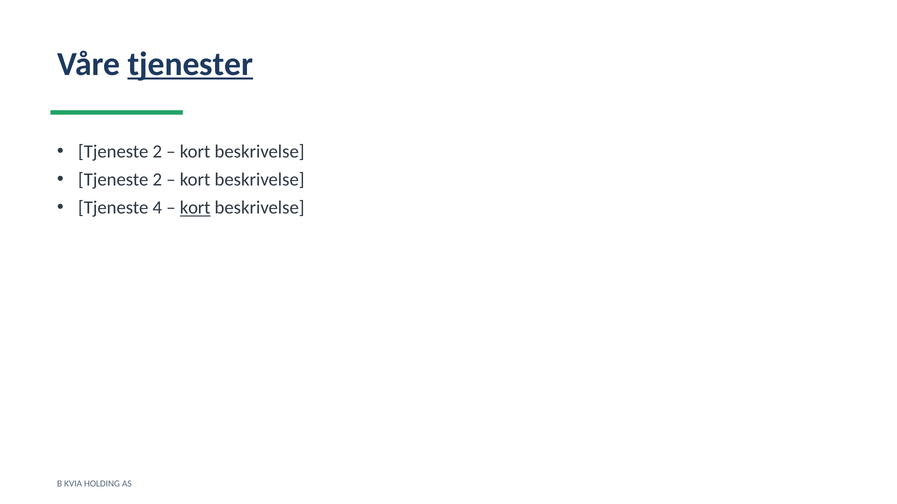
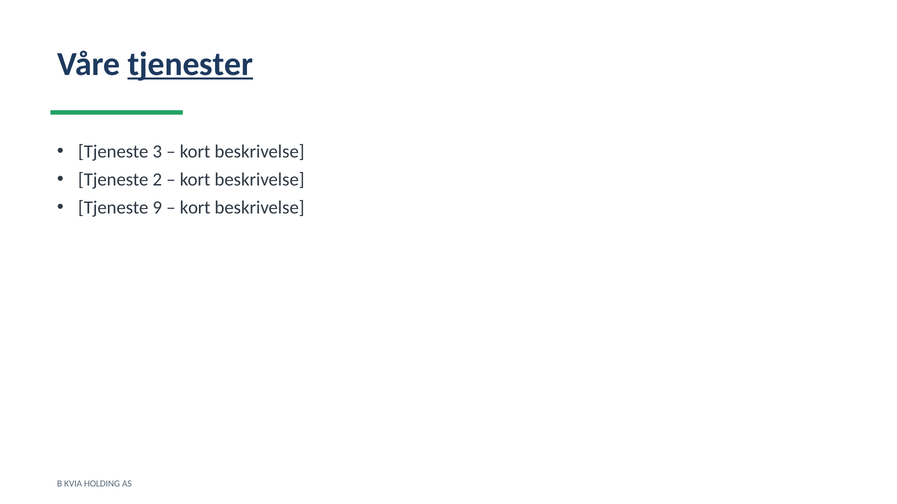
2: 2 -> 3 (157, 152)
4: 4 -> 9 (157, 208)
kort underline: present -> none (195, 208)
